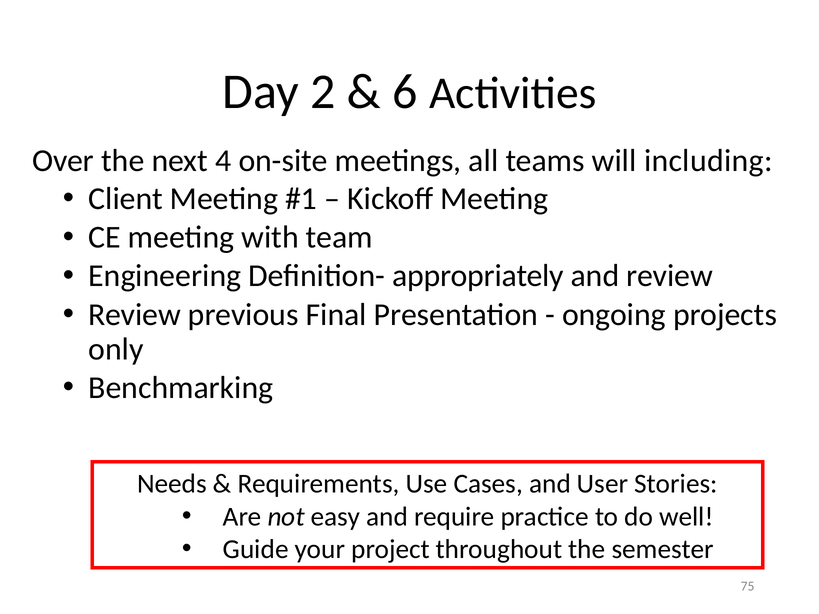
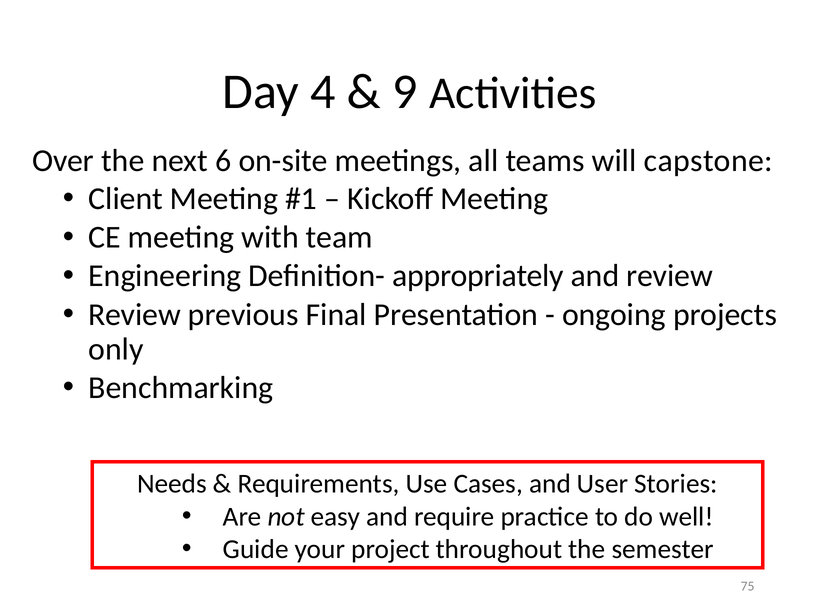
2: 2 -> 4 (323, 92)
6: 6 -> 9 (405, 92)
4: 4 -> 6 (223, 161)
including: including -> capstone (708, 161)
